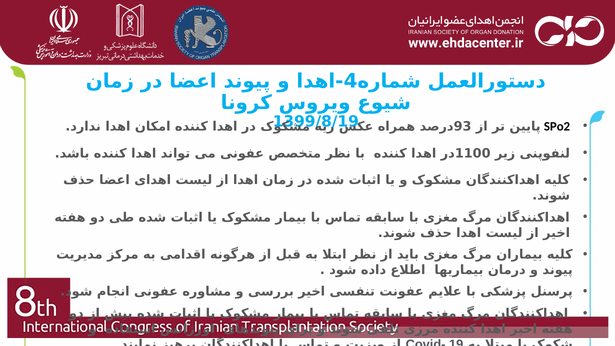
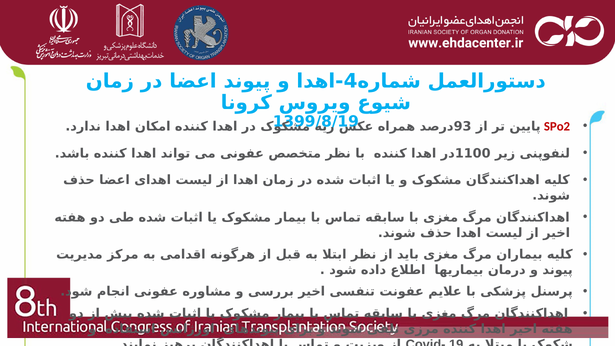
SPo2 colour: black -> red (557, 126)
